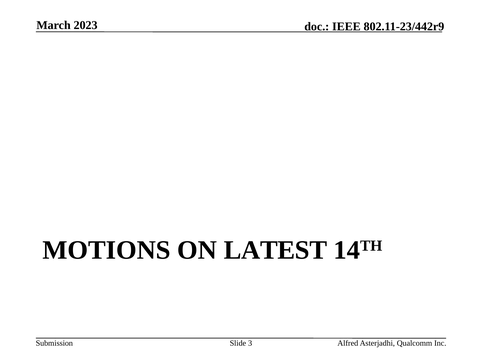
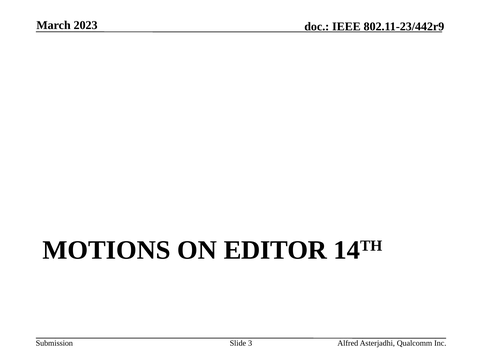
LATEST: LATEST -> EDITOR (275, 251)
